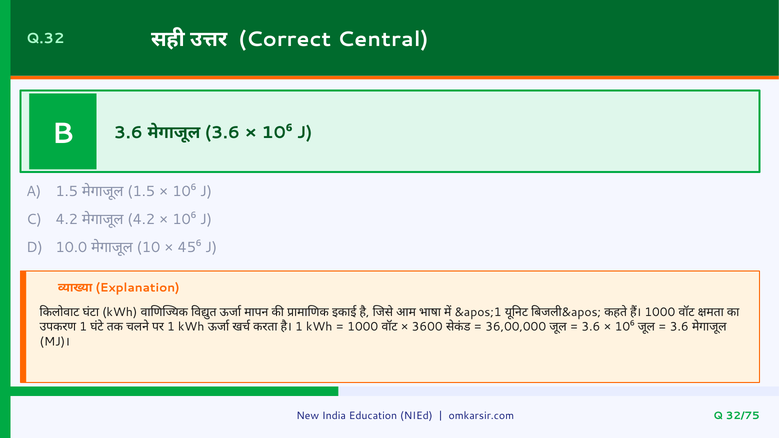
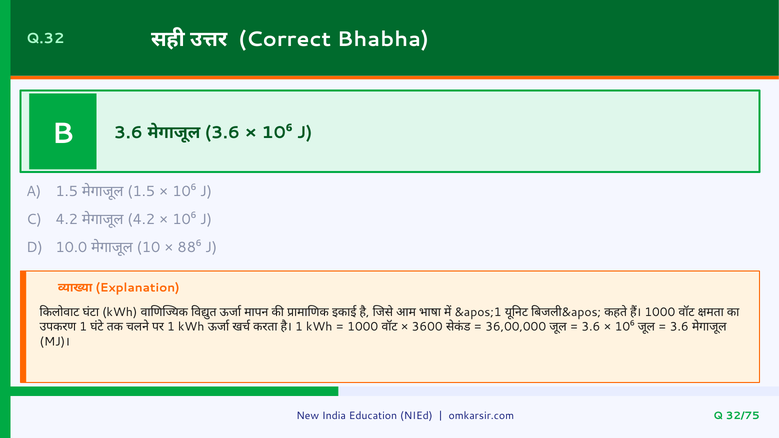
Central: Central -> Bhabha (383, 39)
45: 45 -> 88 (187, 248)
